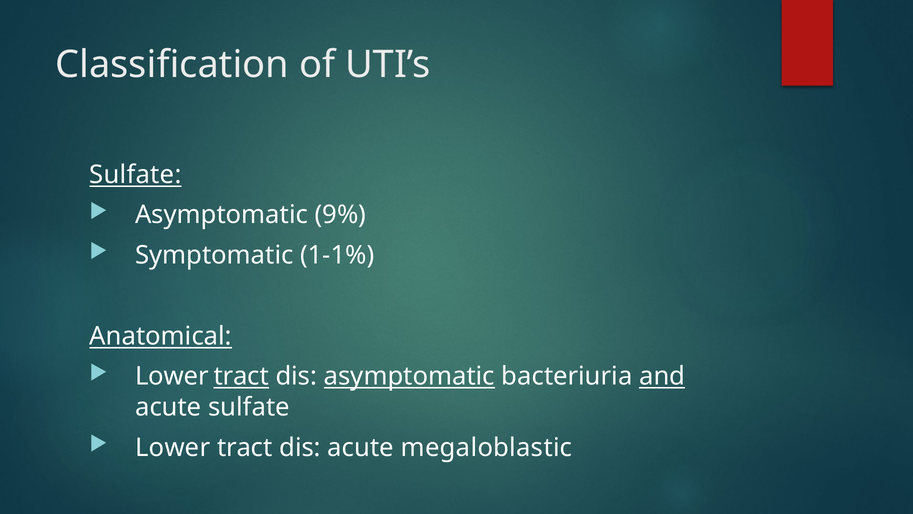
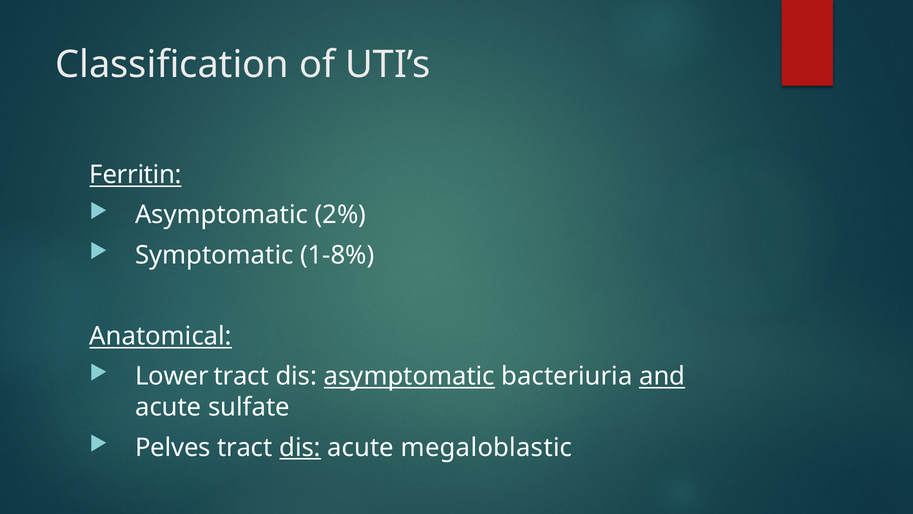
Sulfate: Sulfate -> Ferritin (136, 174)
9%: 9% -> 2% (340, 215)
1-1%: 1-1% -> 1-8% (337, 255)
tract underline: present -> none (241, 376)
Lower: Lower -> Pelves (173, 447)
dis underline: none -> present (300, 447)
